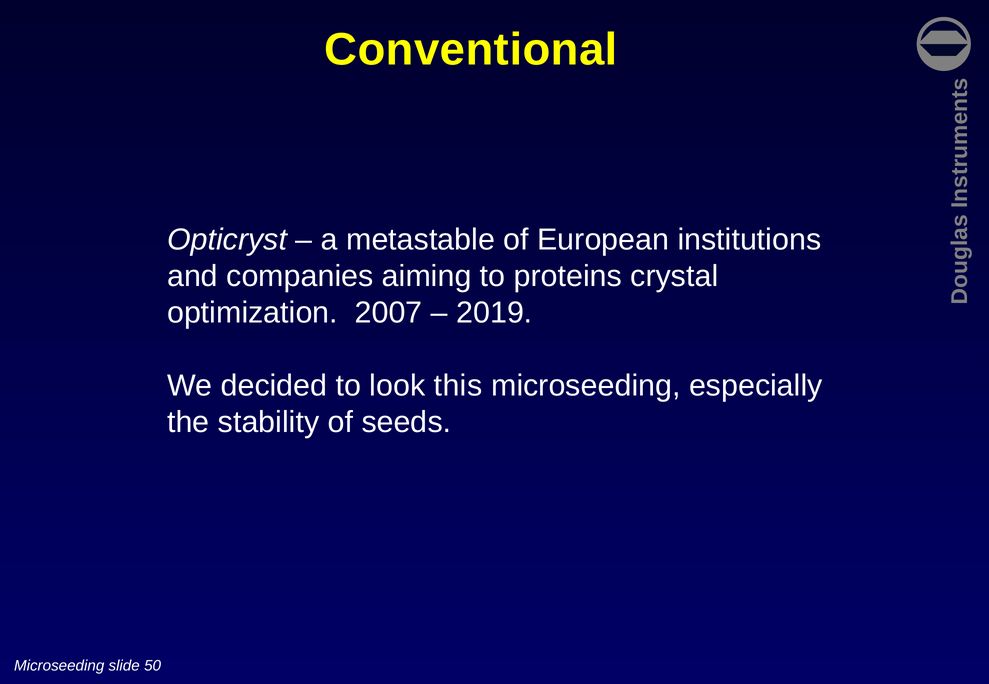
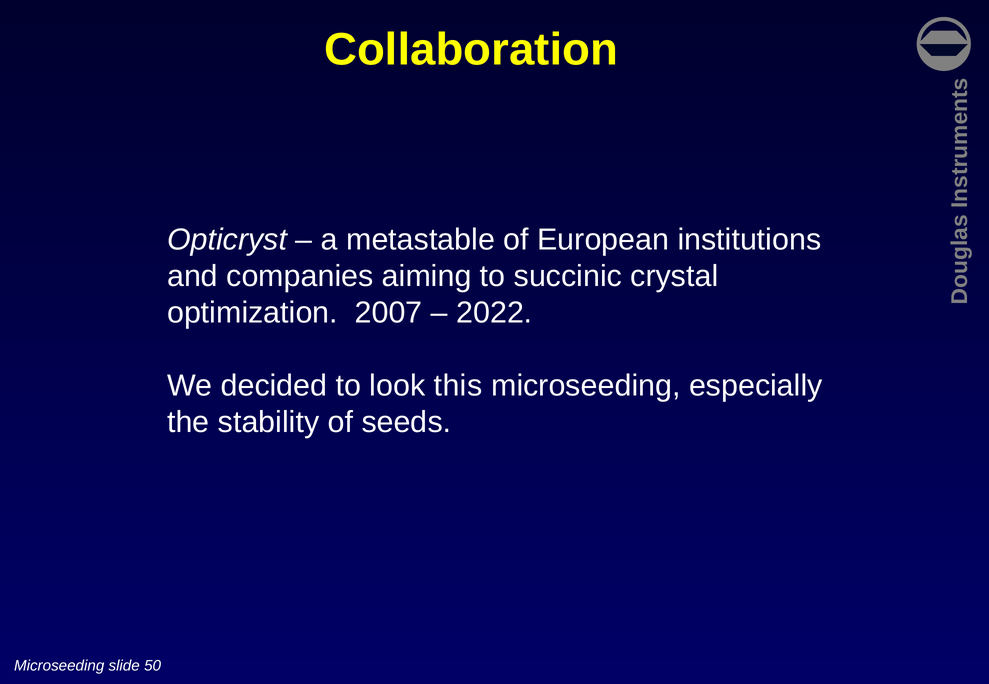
Conventional: Conventional -> Collaboration (471, 50)
proteins: proteins -> succinic (568, 276)
2019: 2019 -> 2022 (494, 313)
